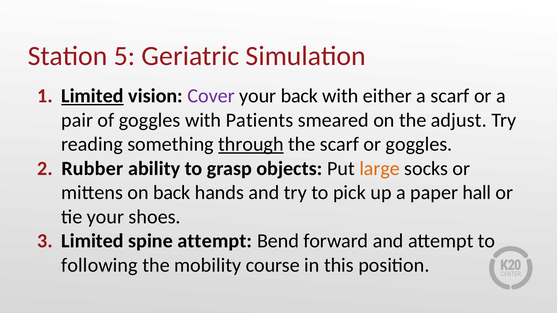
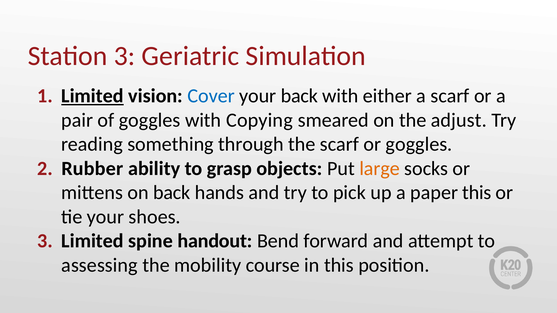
Station 5: 5 -> 3 (125, 56)
Cover colour: purple -> blue (211, 96)
Patients: Patients -> Copying (259, 120)
through underline: present -> none (251, 144)
paper hall: hall -> this (477, 193)
spine attempt: attempt -> handout (215, 241)
following: following -> assessing (100, 265)
